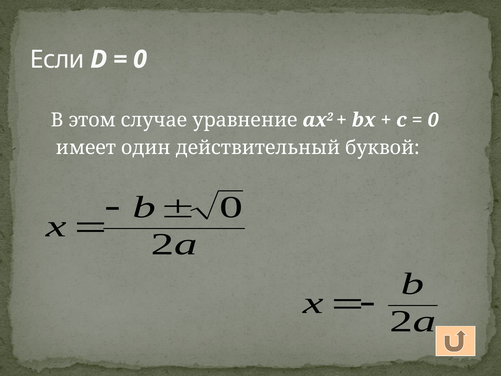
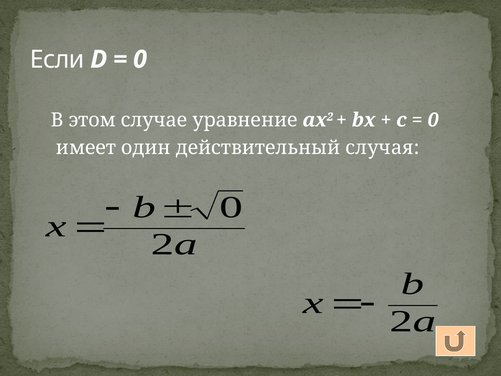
буквой: буквой -> случая (382, 148)
